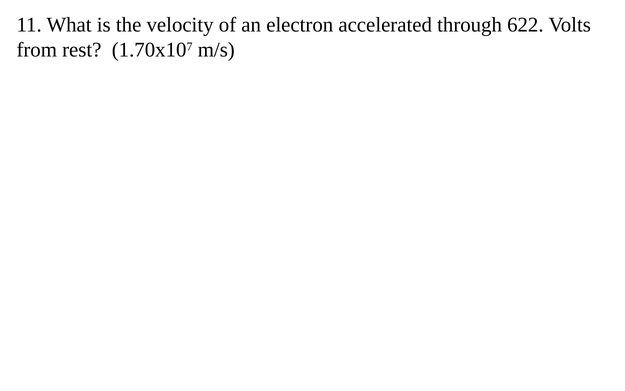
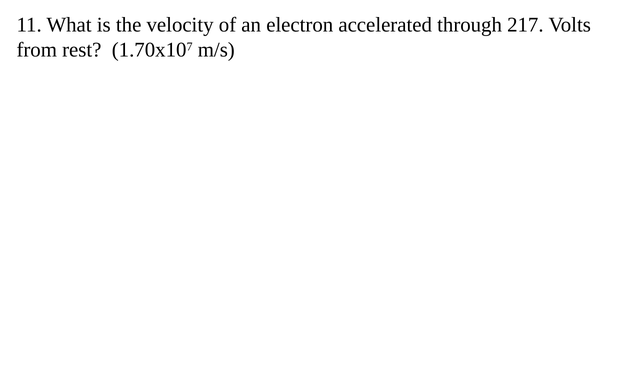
622: 622 -> 217 (525, 25)
